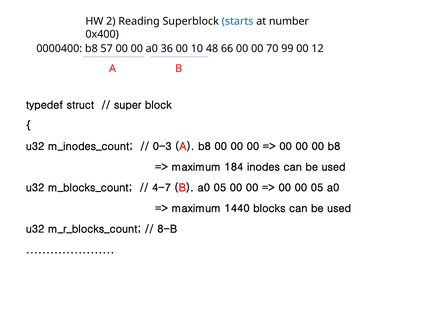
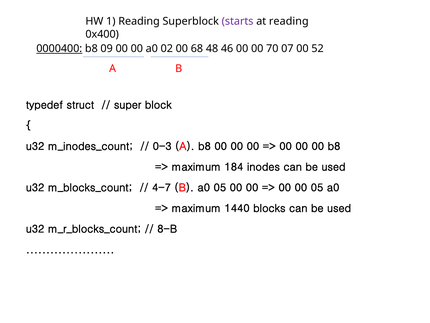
2: 2 -> 1 (111, 21)
starts colour: blue -> purple (238, 21)
at number: number -> reading (289, 21)
0000400 underline: none -> present (59, 49)
57: 57 -> 09 (107, 49)
36: 36 -> 02 (167, 49)
10: 10 -> 68 (197, 49)
66: 66 -> 46 (227, 49)
99: 99 -> 07 (287, 49)
12: 12 -> 52 (318, 49)
